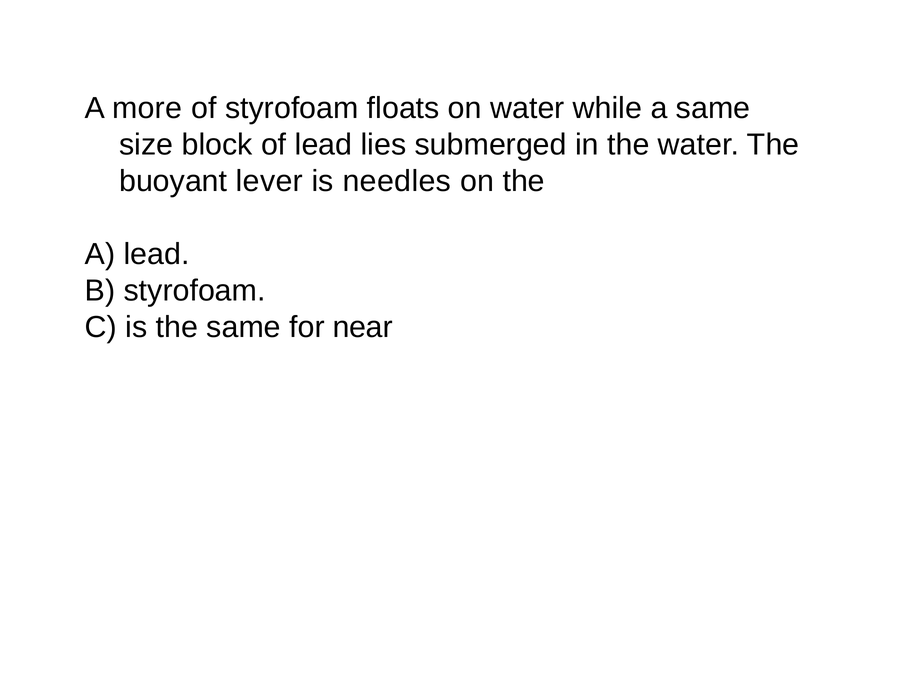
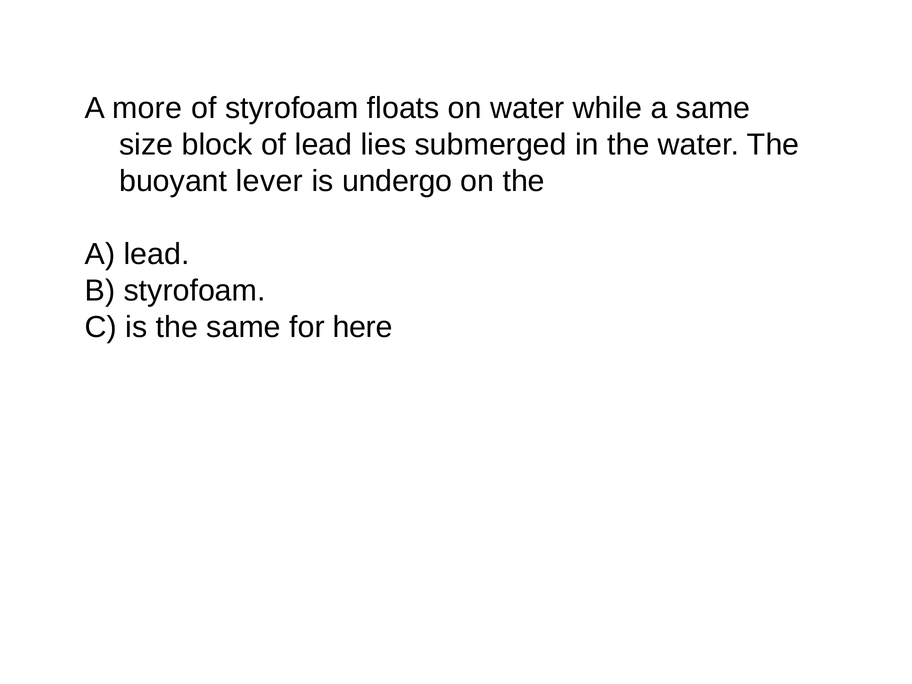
needles: needles -> undergo (397, 181)
near: near -> here (363, 327)
